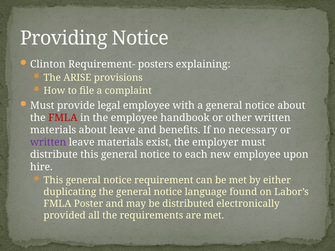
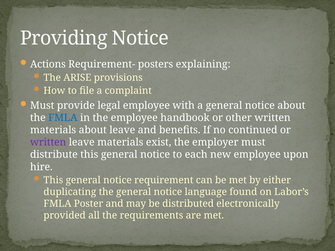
Clinton: Clinton -> Actions (48, 64)
FMLA colour: red -> blue (63, 118)
necessary: necessary -> continued (253, 130)
